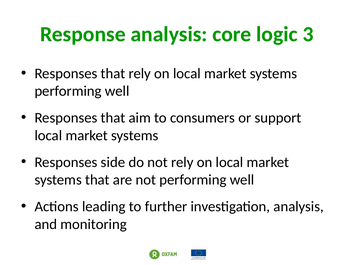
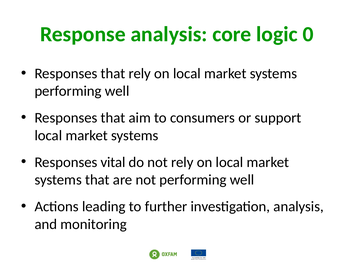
3: 3 -> 0 (308, 34)
side: side -> vital (113, 162)
